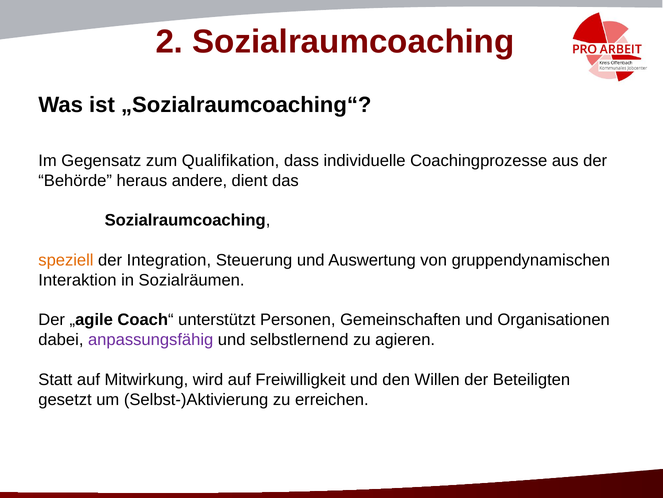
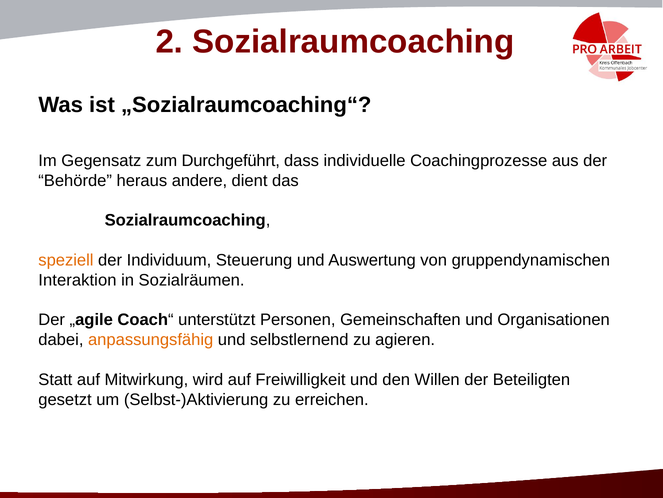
Qualifikation: Qualifikation -> Durchgeführt (231, 160)
Integration: Integration -> Individuum (169, 260)
anpassungsfähig colour: purple -> orange (151, 339)
